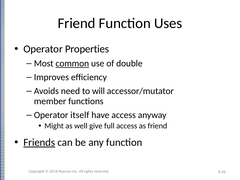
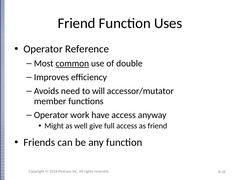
Properties: Properties -> Reference (87, 49)
itself: itself -> work (80, 115)
Friends underline: present -> none (39, 142)
